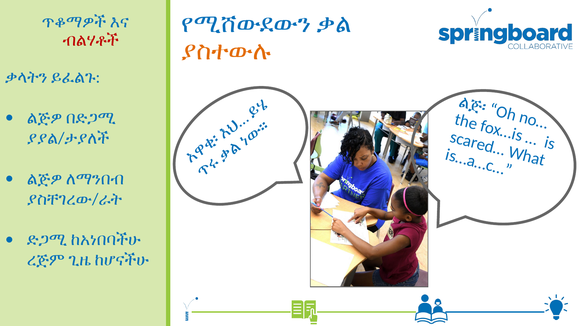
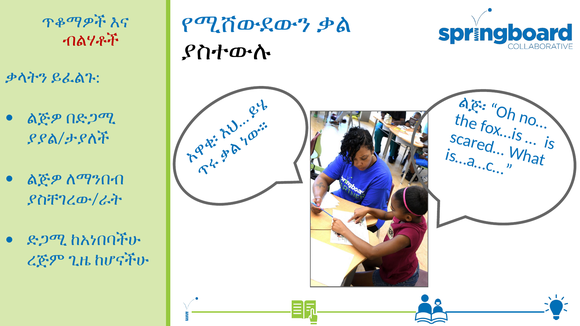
ያስተውሉ colour: orange -> black (226, 51)
